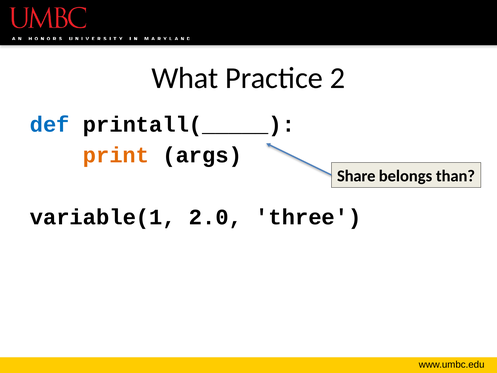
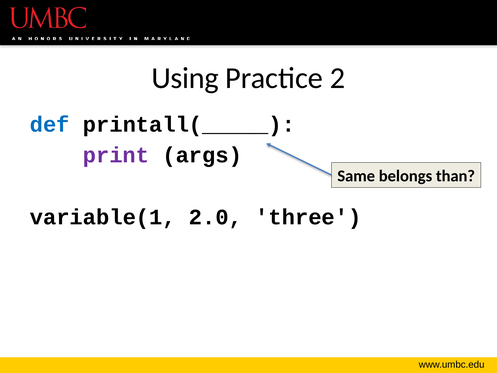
What: What -> Using (185, 78)
print colour: orange -> purple (116, 155)
Share: Share -> Same (356, 176)
